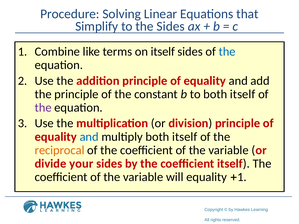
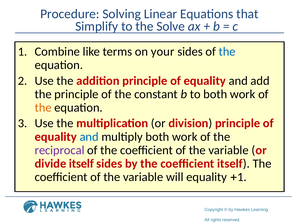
the Sides: Sides -> Solve (171, 26)
on itself: itself -> your (163, 52)
to both itself: itself -> work (243, 94)
the colour: purple -> orange (43, 108)
multiply both itself: itself -> work (185, 137)
reciprocal colour: orange -> purple (60, 150)
divide your: your -> itself (81, 164)
